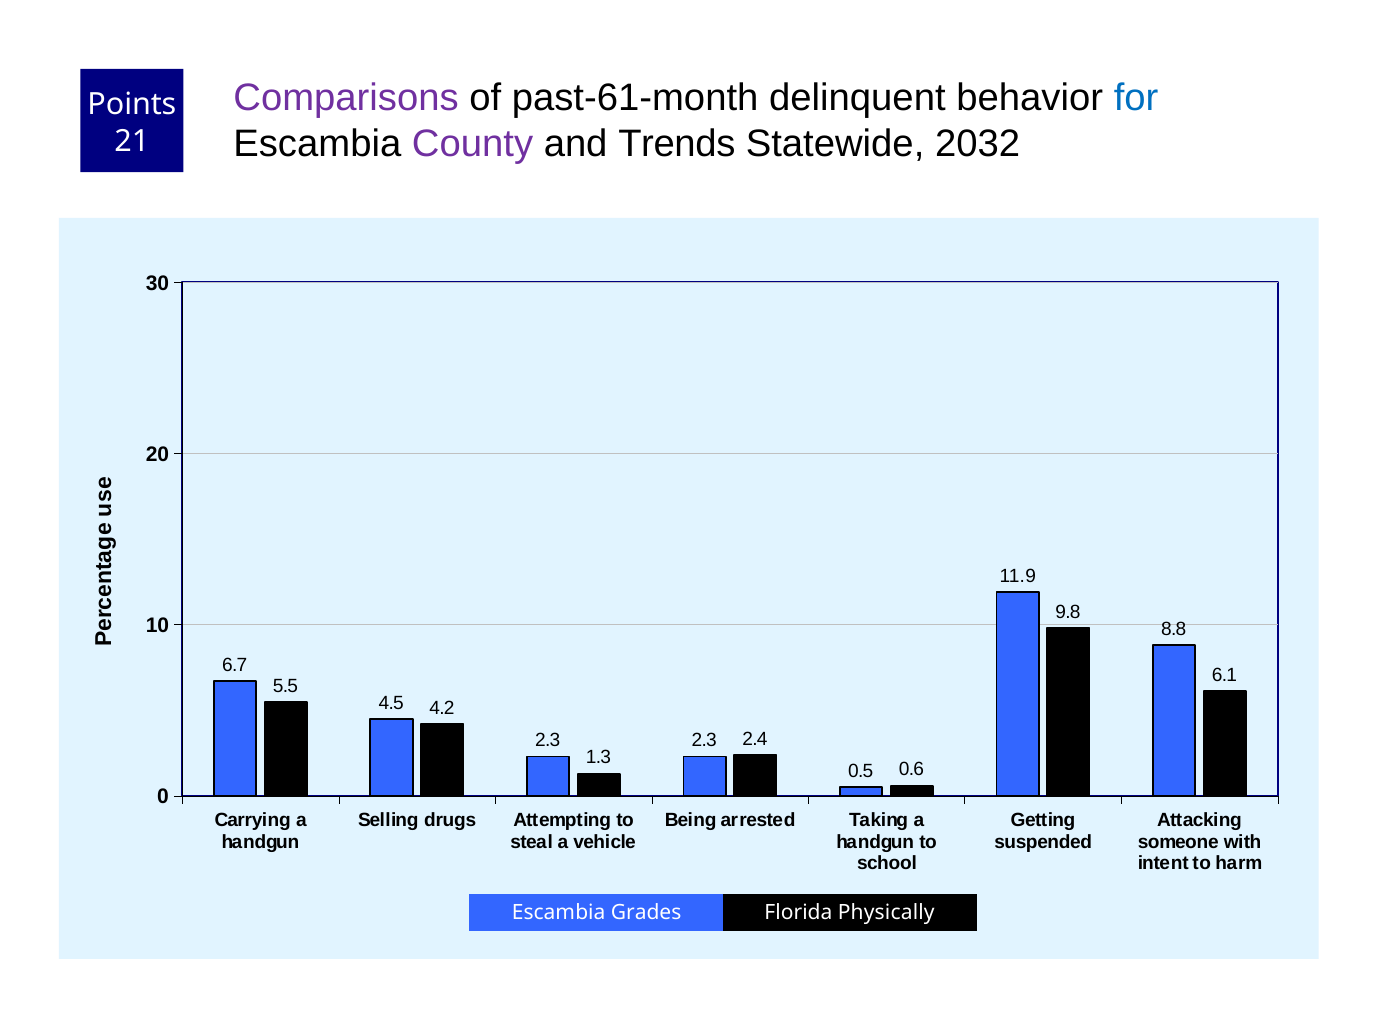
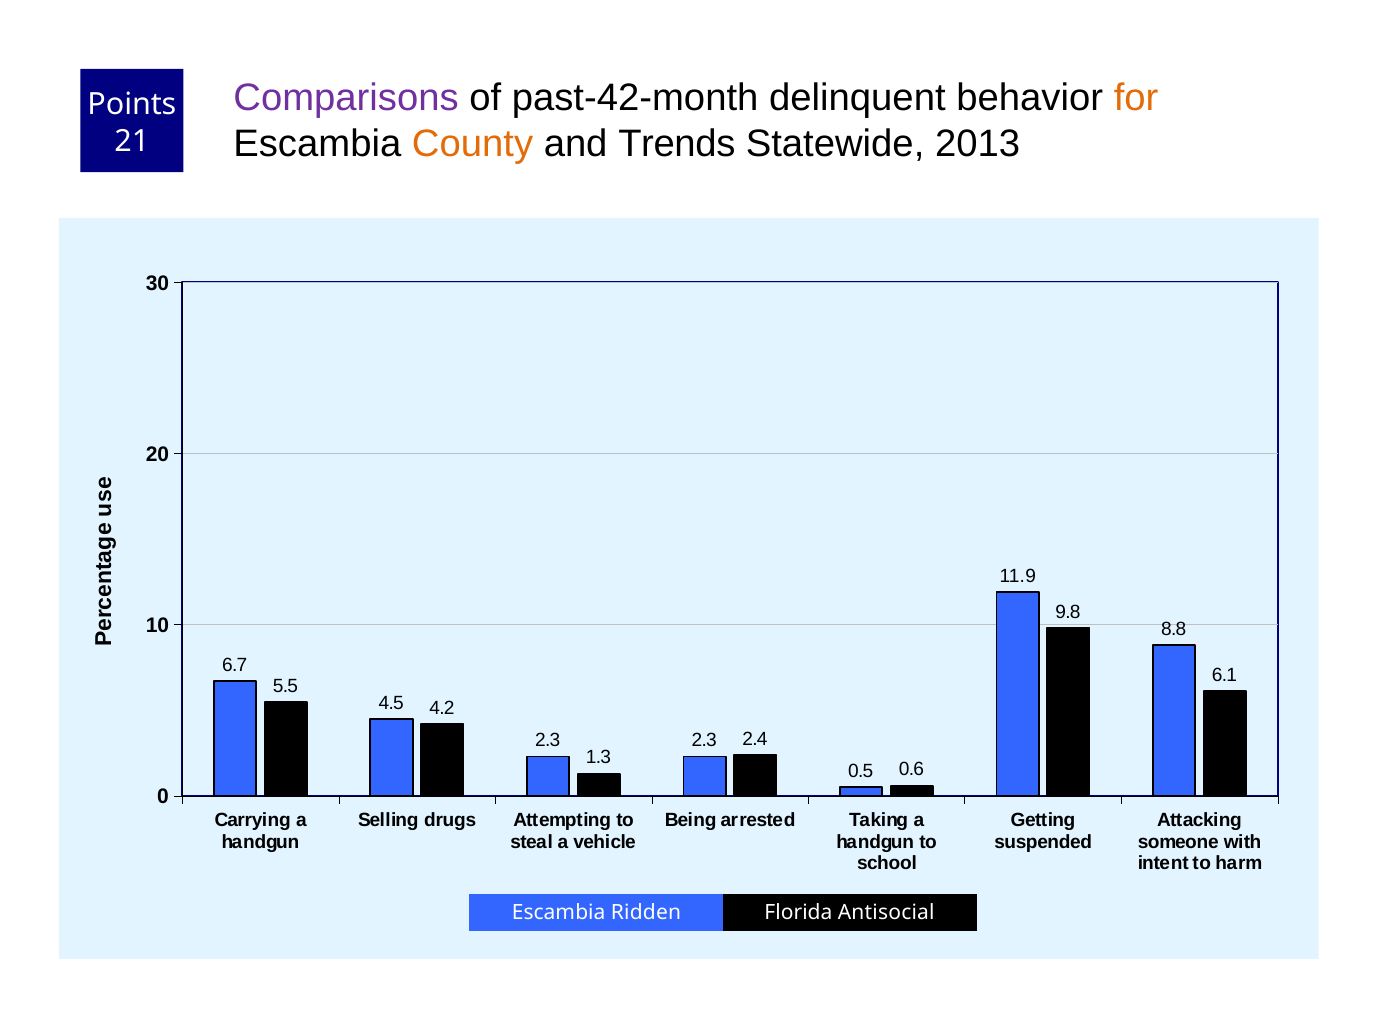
past-61-month: past-61-month -> past-42-month (635, 98)
for colour: blue -> orange (1136, 98)
County colour: purple -> orange (473, 144)
2032: 2032 -> 2013 (978, 144)
Grades: Grades -> Ridden (646, 912)
Physically: Physically -> Antisocial (886, 912)
